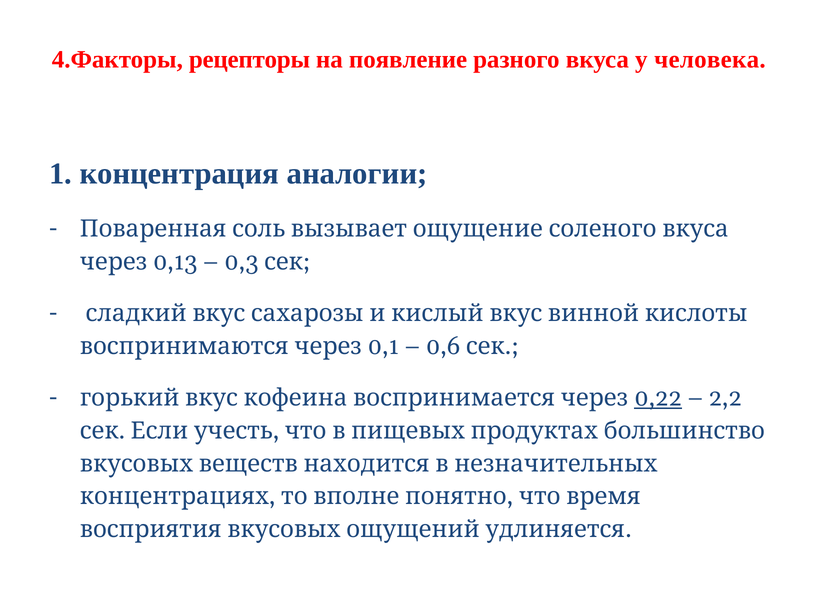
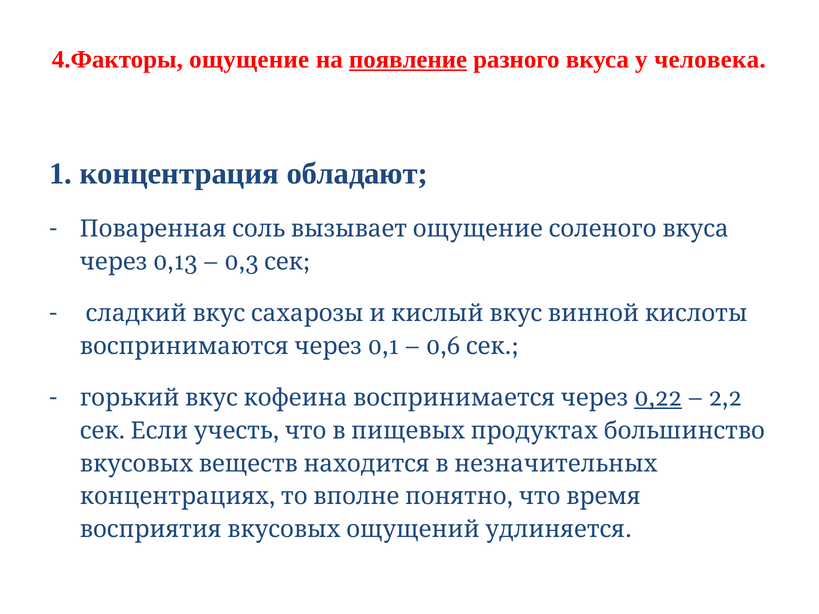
рецепторы: рецепторы -> ощущение (249, 59)
появление underline: none -> present (408, 59)
аналогии: аналогии -> обладают (357, 174)
